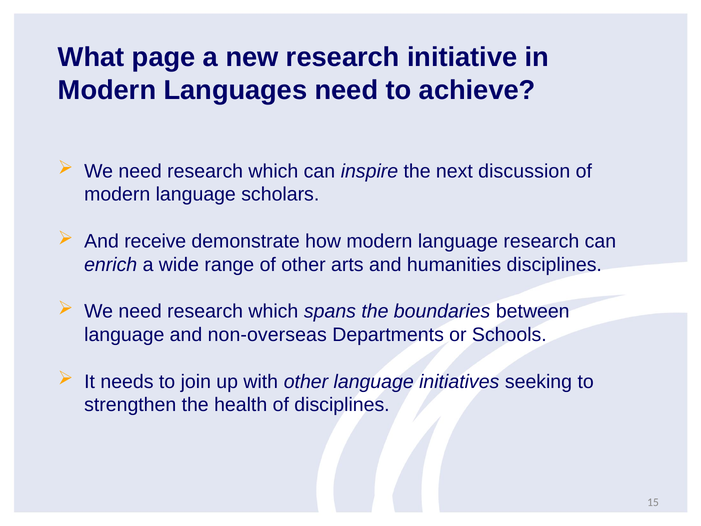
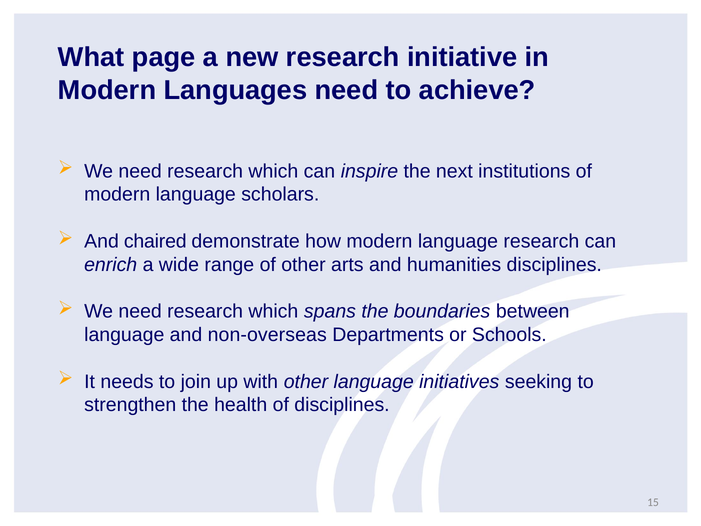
discussion: discussion -> institutions (524, 171)
receive: receive -> chaired (155, 241)
